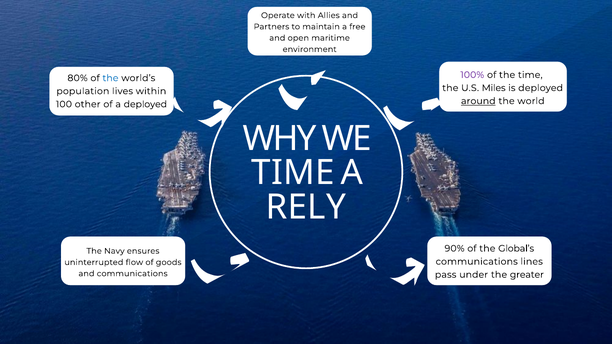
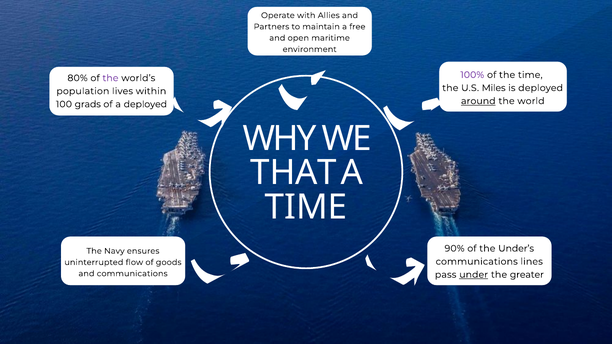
the colour: blue -> purple (110, 78)
other: other -> grads (88, 104)
TIME: TIME -> THAT (294, 173)
RELY: RELY -> TIME (306, 207)
Global’s: Global’s -> Under’s (516, 249)
under underline: none -> present (474, 275)
